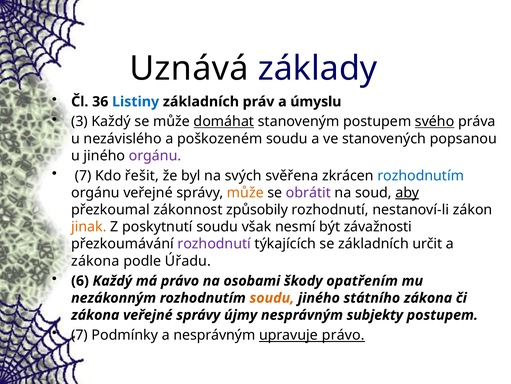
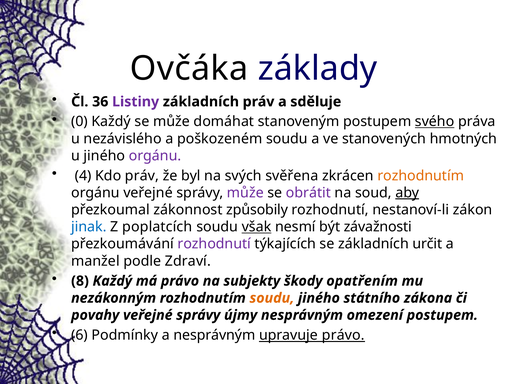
Uznává: Uznává -> Ovčáka (189, 68)
Listiny colour: blue -> purple (136, 101)
úmyslu: úmyslu -> sděluje (316, 101)
3: 3 -> 0 (79, 121)
domáhat underline: present -> none (224, 121)
popsanou: popsanou -> hmotných (463, 138)
7: 7 -> 4 (83, 175)
Kdo řešit: řešit -> práv (142, 175)
rozhodnutím colour: blue -> orange (421, 175)
může colour: orange -> purple (245, 192)
jinak colour: orange -> blue (89, 226)
poskytnutí: poskytnutí -> poplatcích (157, 226)
však underline: none -> present (257, 226)
zákona: zákona -> manžel (95, 261)
Úřadu: Úřadu -> Zdraví (188, 261)
6: 6 -> 8 (80, 280)
osobami: osobami -> subjekty (252, 280)
zákona: zákona -> povahy (95, 314)
subjekty: subjekty -> omezení (375, 314)
7: 7 -> 6 (79, 334)
